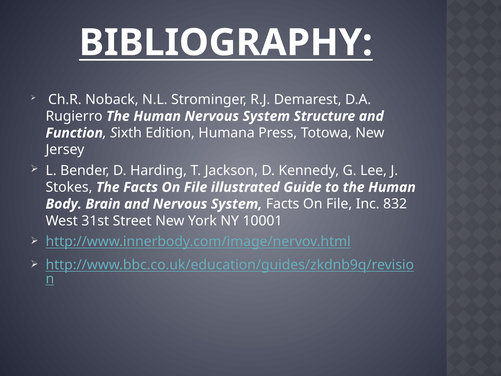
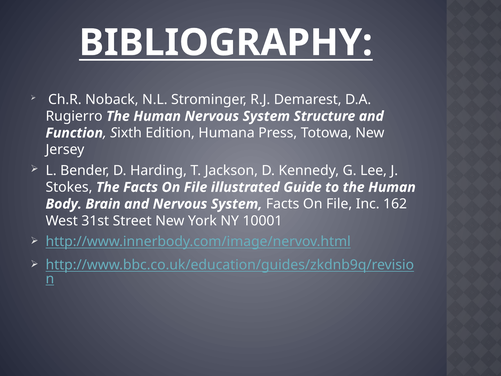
832: 832 -> 162 (395, 204)
